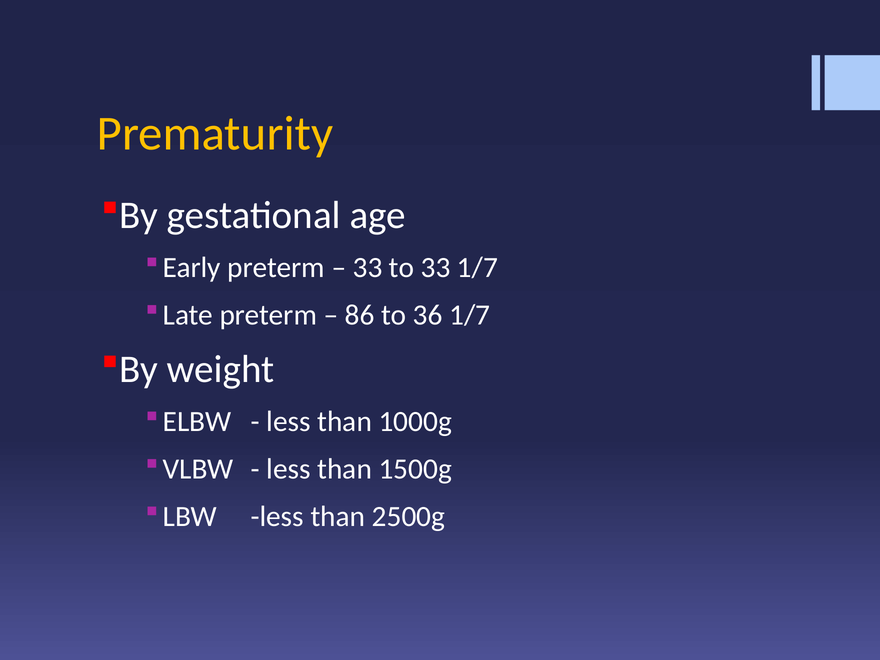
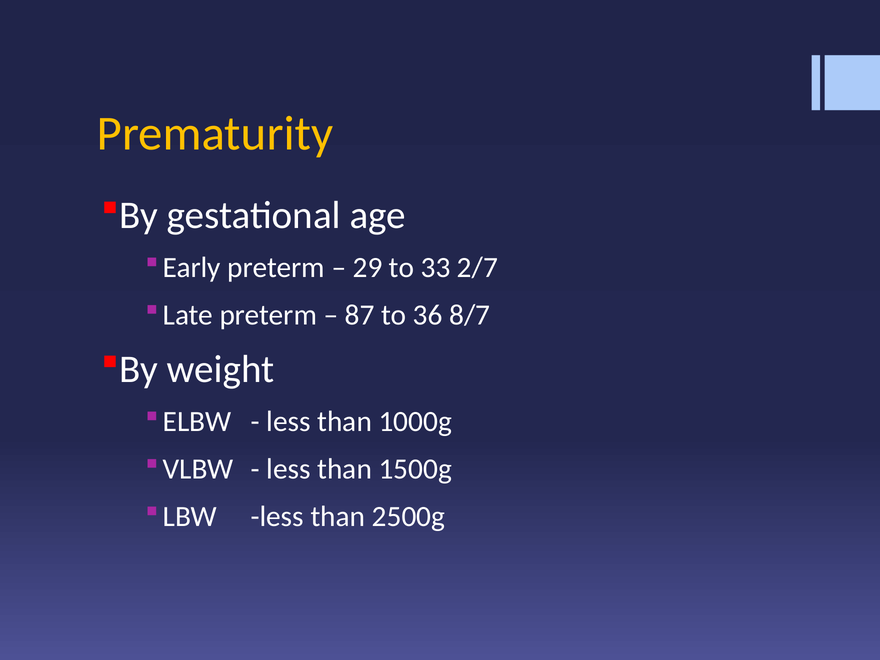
33: 33 -> 29 (367, 268)
33 1/7: 1/7 -> 2/7 (478, 268)
86: 86 -> 87 (360, 315)
36 1/7: 1/7 -> 8/7 (470, 315)
